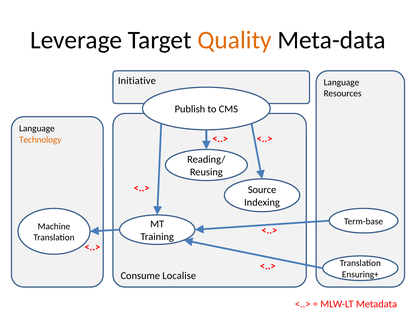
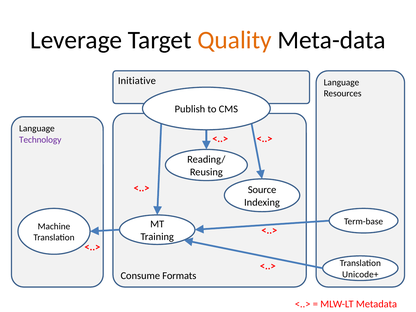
Technology colour: orange -> purple (40, 140)
Ensuring+: Ensuring+ -> Unicode+ (360, 274)
Localise: Localise -> Formats (179, 276)
